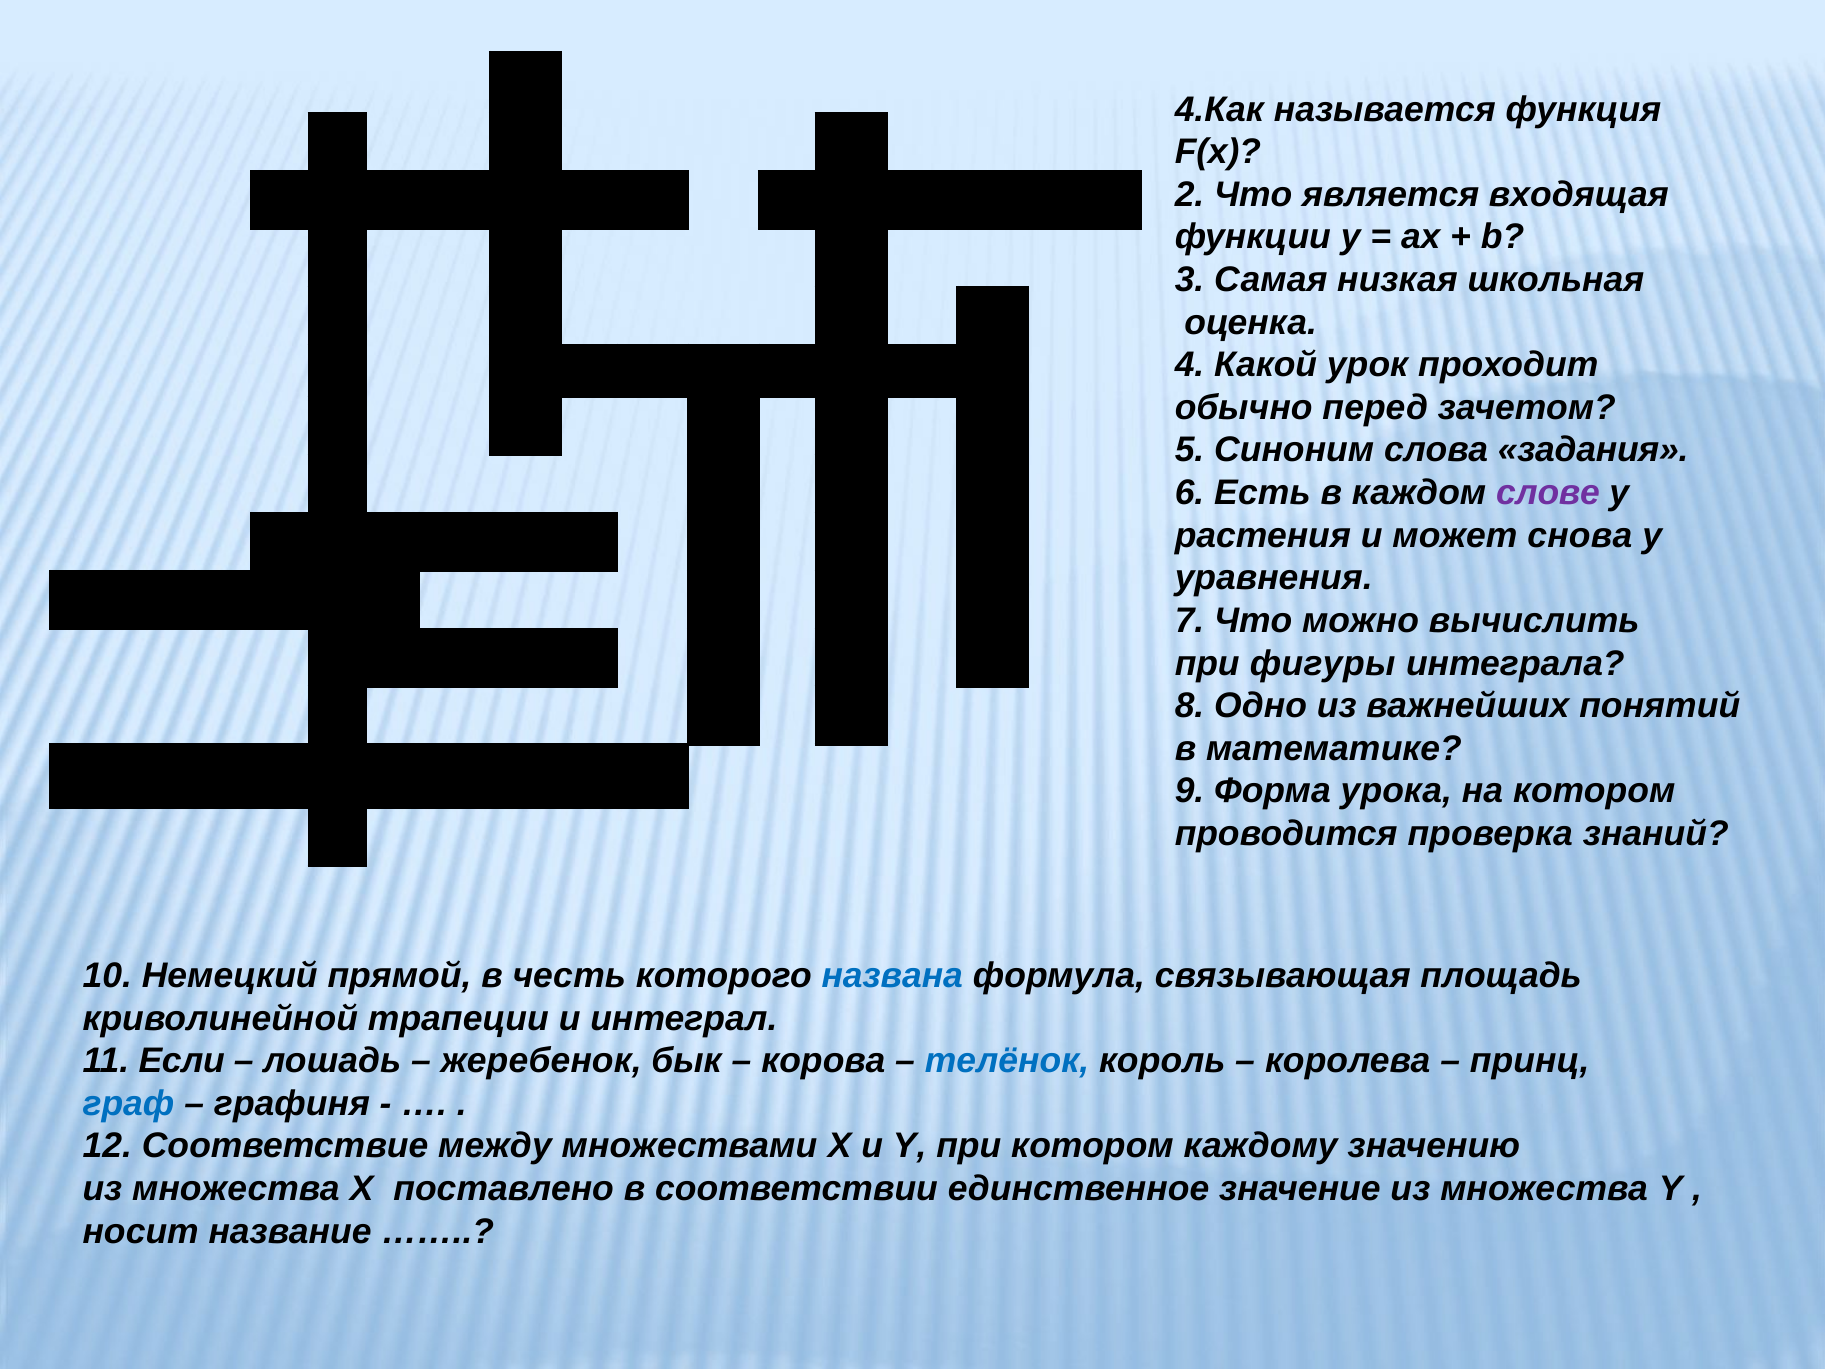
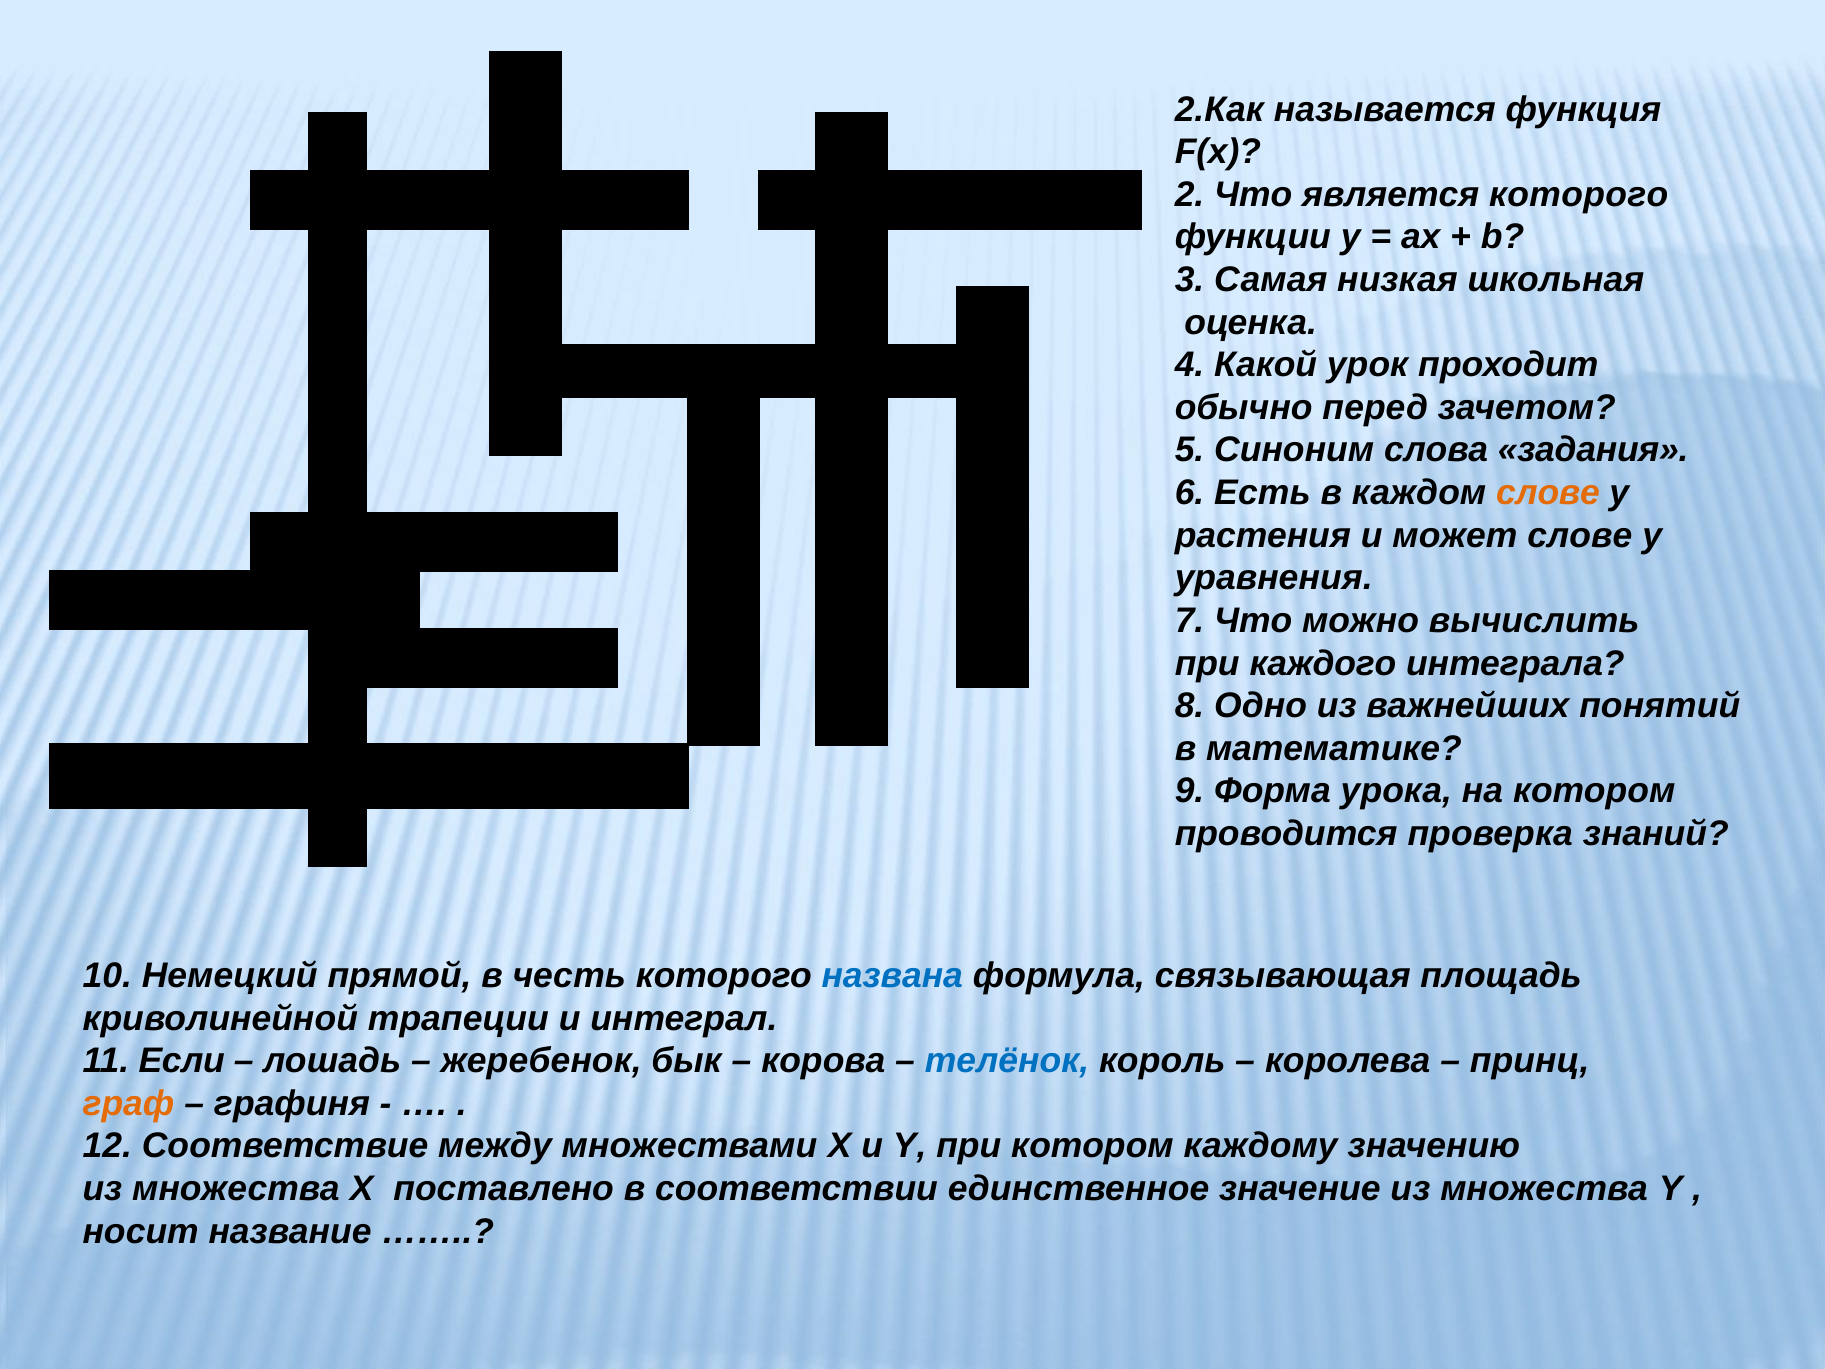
4.Как: 4.Как -> 2.Как (1219, 109)
является входящая: входящая -> которого (1579, 194)
слове colour: purple -> orange (1548, 493)
может снова: снова -> слове (1580, 535)
фигуры: фигуры -> каждого (1323, 663)
граф colour: blue -> orange (128, 1103)
